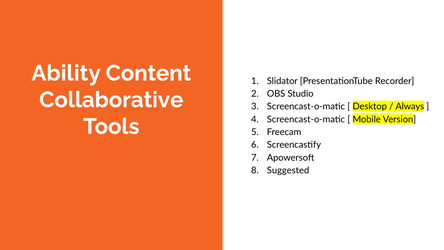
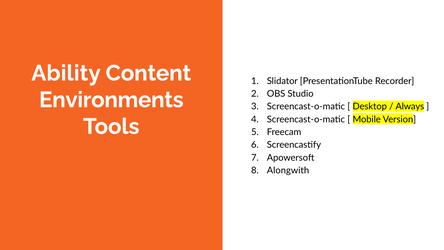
Collaborative: Collaborative -> Environments (111, 100)
Suggested: Suggested -> Alongwith (288, 170)
